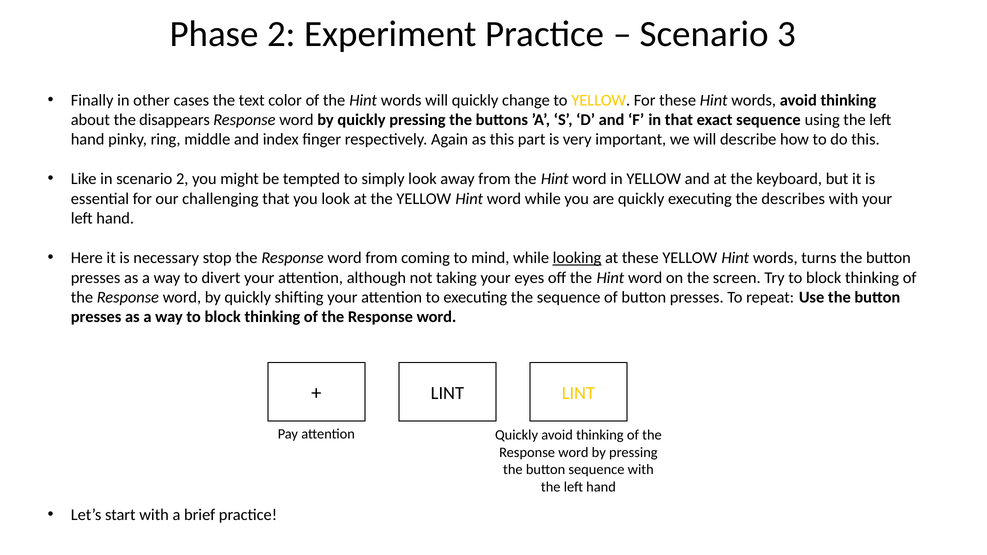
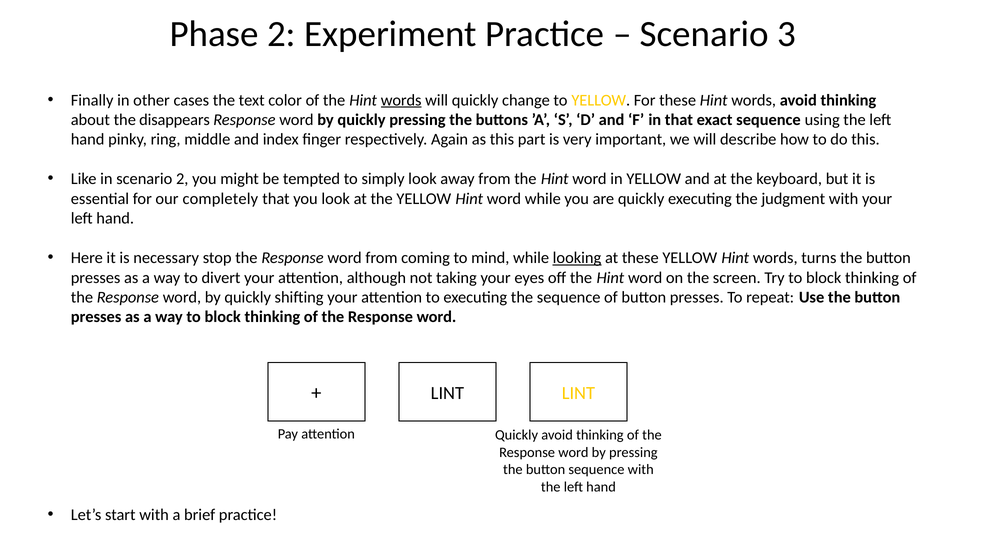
words underline: none -> present (401, 100)
challenging: challenging -> completely (220, 199)
describes: describes -> judgment (793, 199)
